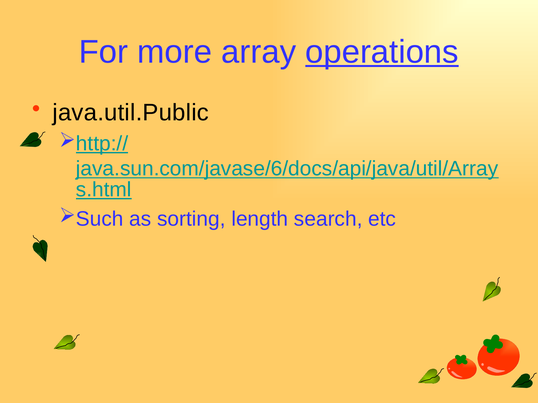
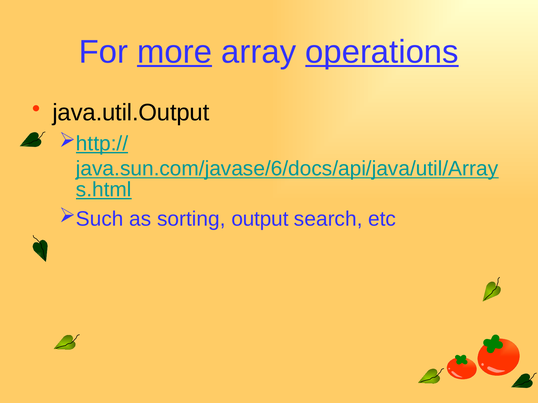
more underline: none -> present (175, 52)
java.util.Public: java.util.Public -> java.util.Output (131, 113)
length: length -> output (260, 219)
